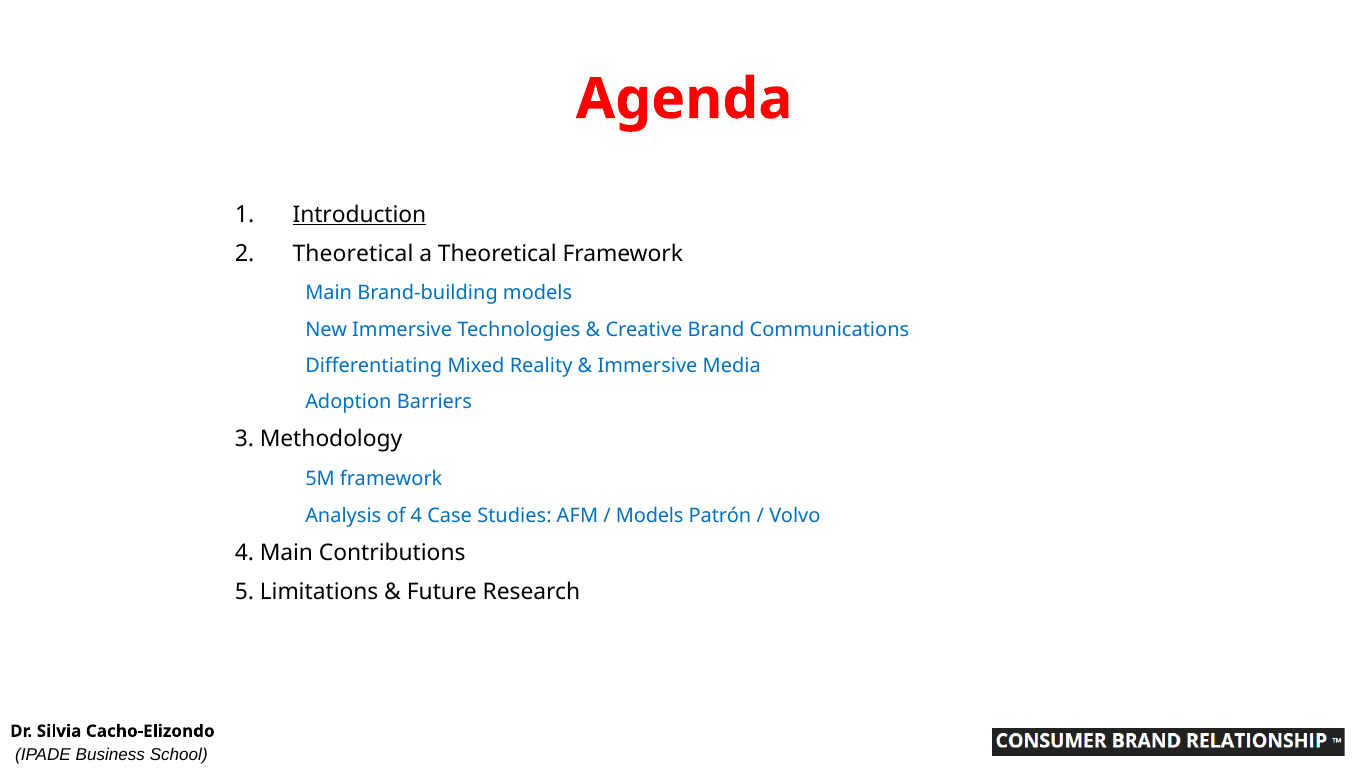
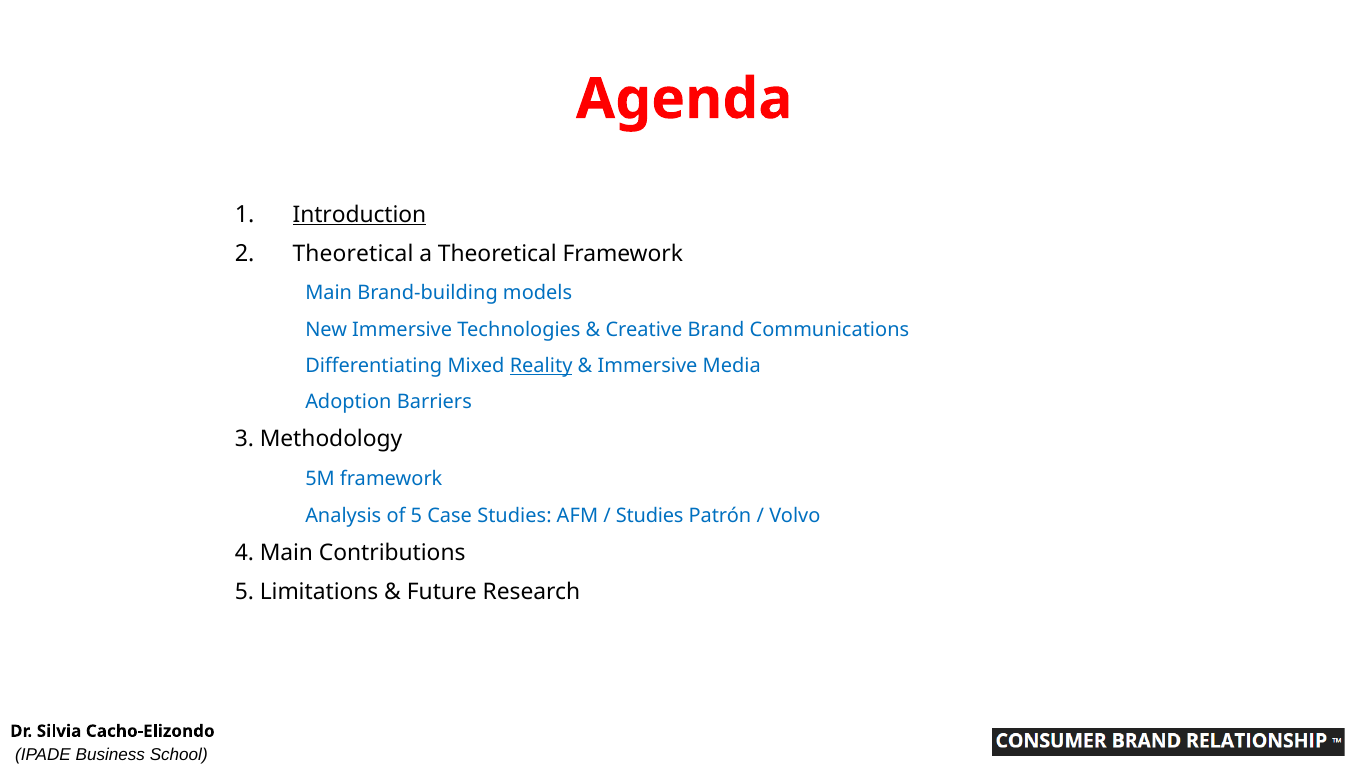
Reality underline: none -> present (541, 366)
of 4: 4 -> 5 (416, 515)
Models: Models -> Studies (650, 515)
